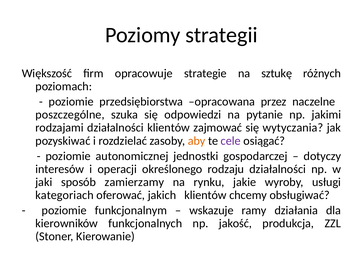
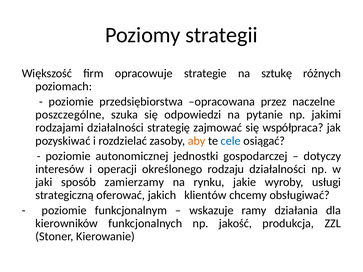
działalności klientów: klientów -> strategię (169, 128)
wytyczania: wytyczania -> współpraca (293, 128)
cele colour: purple -> blue (231, 141)
kategoriach: kategoriach -> strategiczną (65, 195)
